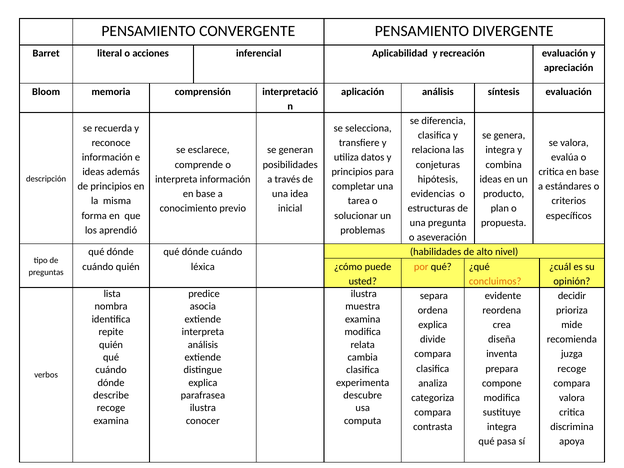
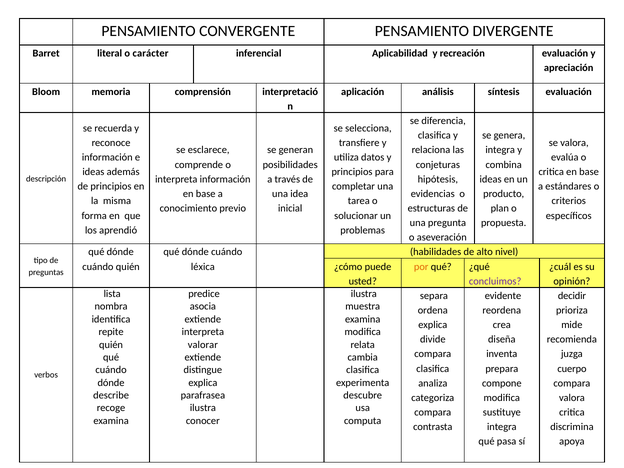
acciones: acciones -> carácter (151, 53)
concluimos colour: orange -> purple (495, 281)
análisis: análisis -> valorar (203, 345)
recoge: recoge -> cuerpo (572, 369)
